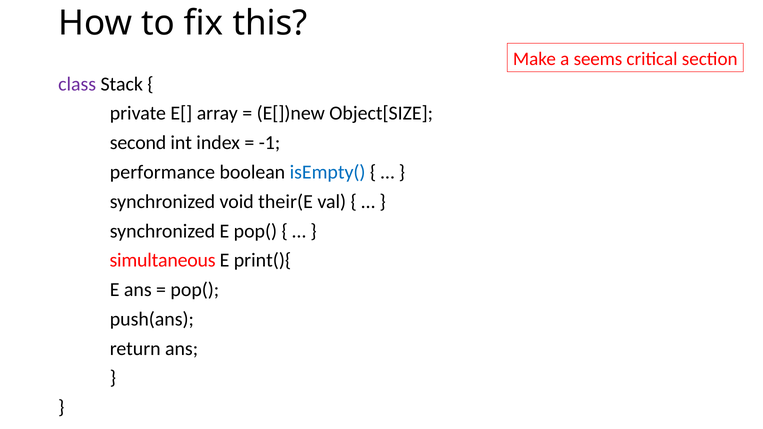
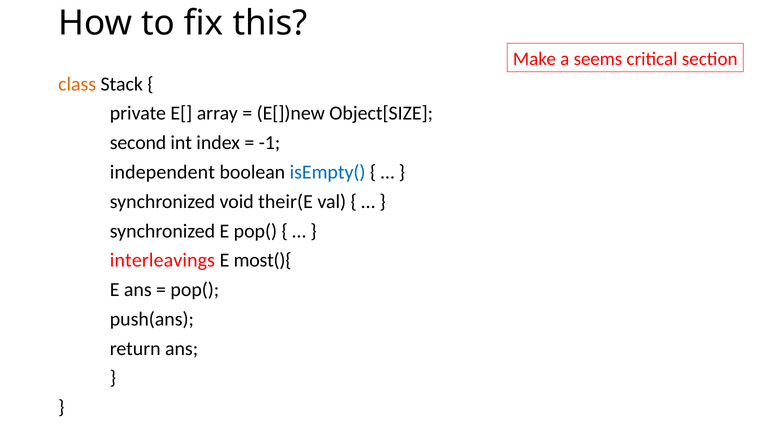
class colour: purple -> orange (77, 84)
performance: performance -> independent (162, 172)
simultaneous: simultaneous -> interleavings (162, 260)
print(){: print(){ -> most(){ (263, 260)
